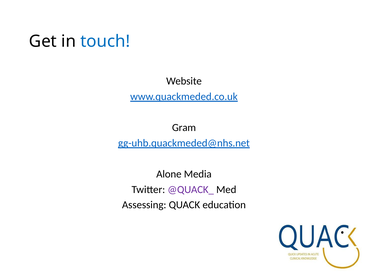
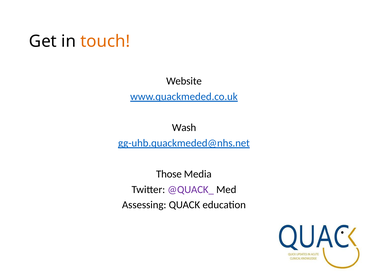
touch colour: blue -> orange (105, 41)
Gram: Gram -> Wash (184, 128)
Alone: Alone -> Those (169, 174)
